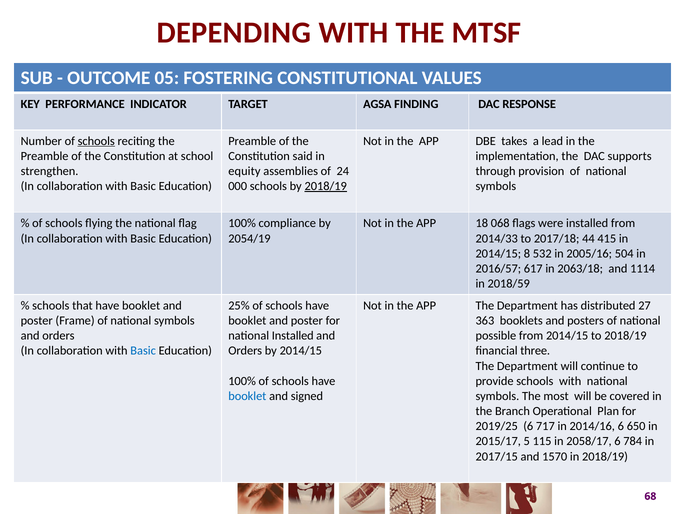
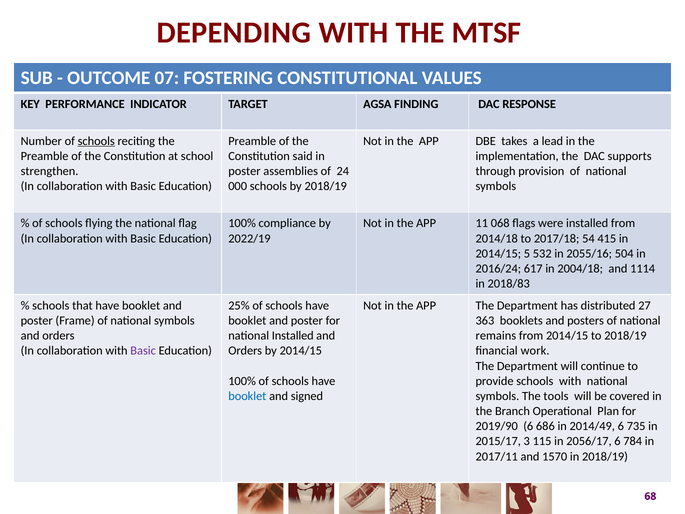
05: 05 -> 07 (167, 78)
equity: equity -> poster (244, 171)
2018/19 underline: present -> none (326, 186)
18: 18 -> 11 (482, 223)
2054/19: 2054/19 -> 2022/19 (249, 238)
2014/33: 2014/33 -> 2014/18 (497, 238)
44: 44 -> 54 (588, 238)
8: 8 -> 5 (527, 253)
2005/16: 2005/16 -> 2055/16 (589, 253)
2016/57: 2016/57 -> 2016/24 (498, 268)
2063/18: 2063/18 -> 2004/18 (580, 268)
2018/59: 2018/59 -> 2018/83 (509, 284)
possible: possible -> remains (496, 336)
Basic colour: blue -> purple (143, 351)
three: three -> work (535, 351)
most: most -> tools (556, 396)
2019/25: 2019/25 -> 2019/90 (497, 426)
717: 717 -> 686 (545, 426)
2014/16: 2014/16 -> 2014/49 (592, 426)
650: 650 -> 735 (636, 426)
5: 5 -> 3 (527, 441)
2058/17: 2058/17 -> 2056/17 (589, 441)
2017/15: 2017/15 -> 2017/11 (497, 456)
